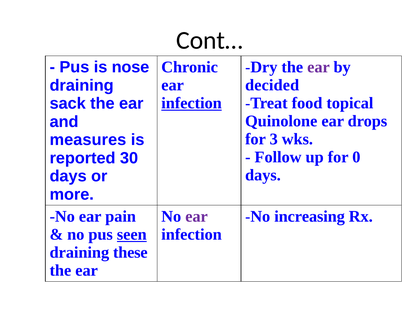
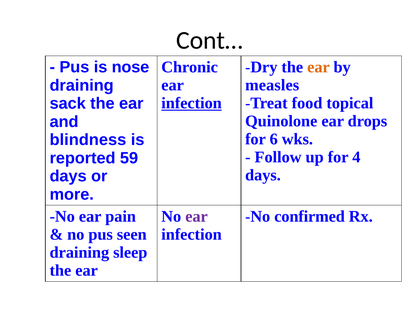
ear colour: purple -> orange (318, 67)
decided: decided -> measles (272, 85)
3: 3 -> 6 (274, 139)
measures: measures -> blindness (88, 140)
0: 0 -> 4 (356, 157)
30: 30 -> 59 (129, 158)
increasing: increasing -> confirmed (310, 217)
seen underline: present -> none (132, 235)
these: these -> sleep (130, 253)
